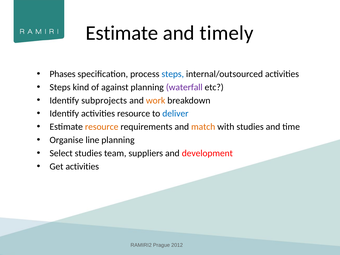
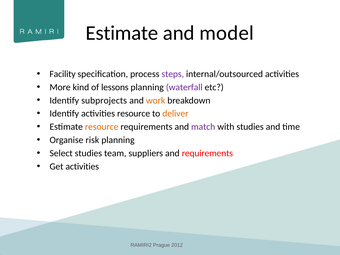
timely: timely -> model (227, 33)
Phases: Phases -> Facility (63, 74)
steps colour: blue -> purple (173, 74)
Steps: Steps -> More (60, 87)
against: against -> lessons (115, 87)
deliver colour: blue -> orange (175, 114)
match colour: orange -> purple (203, 127)
line: line -> risk (92, 140)
and development: development -> requirements (207, 153)
